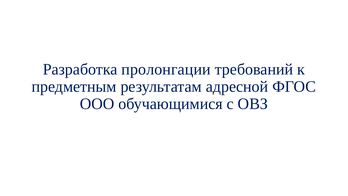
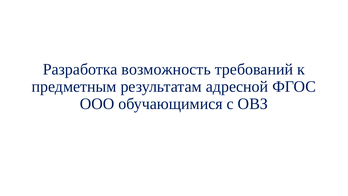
пролонгации: пролонгации -> возможность (166, 69)
